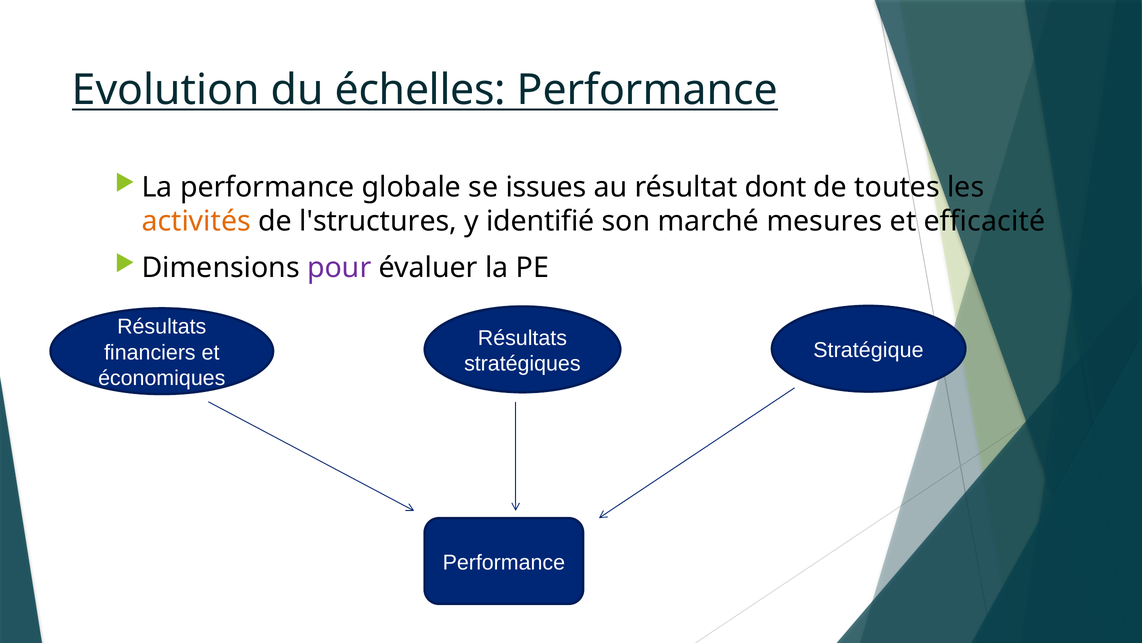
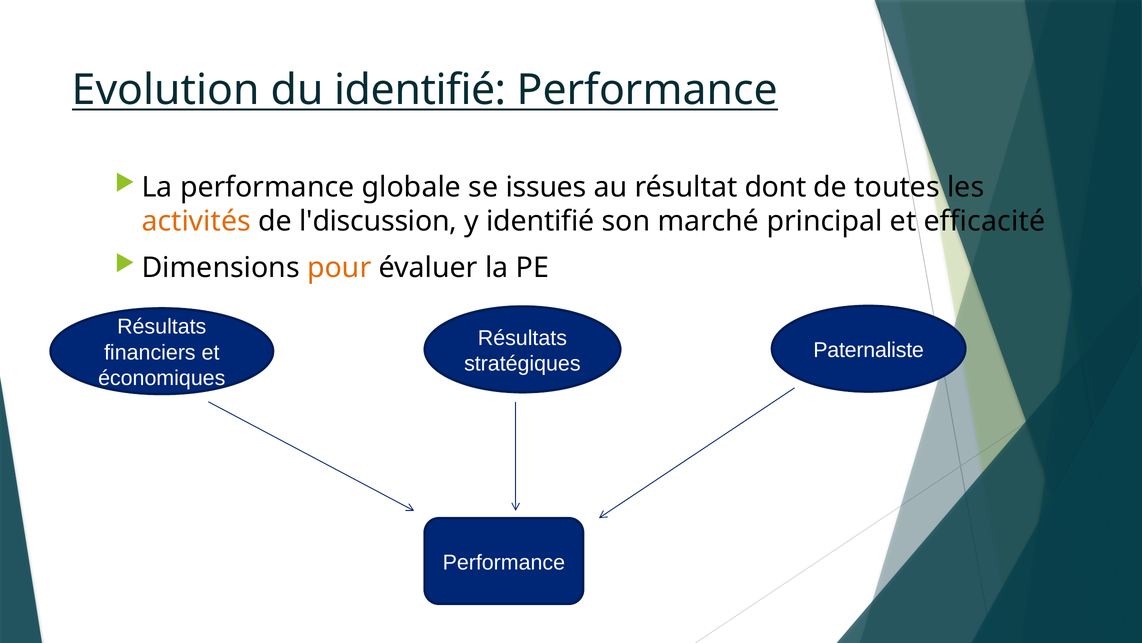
du échelles: échelles -> identifié (420, 90)
l'structures: l'structures -> l'discussion (378, 221)
mesures: mesures -> principal (825, 221)
pour colour: purple -> orange (339, 267)
Stratégique: Stratégique -> Paternaliste (869, 350)
